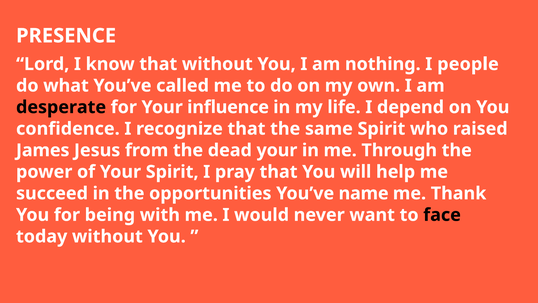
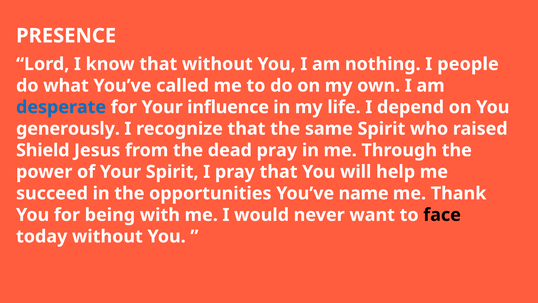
desperate colour: black -> blue (61, 107)
confidence: confidence -> generously (68, 129)
James: James -> Shield (43, 150)
dead your: your -> pray (277, 150)
